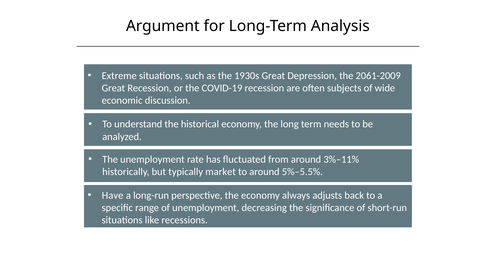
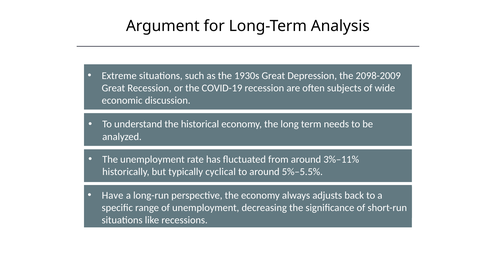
2061-2009: 2061-2009 -> 2098-2009 (378, 76)
market: market -> cyclical (221, 172)
